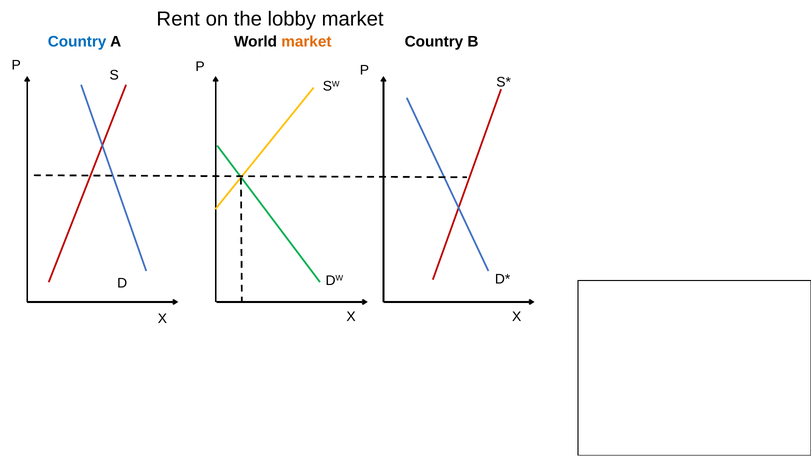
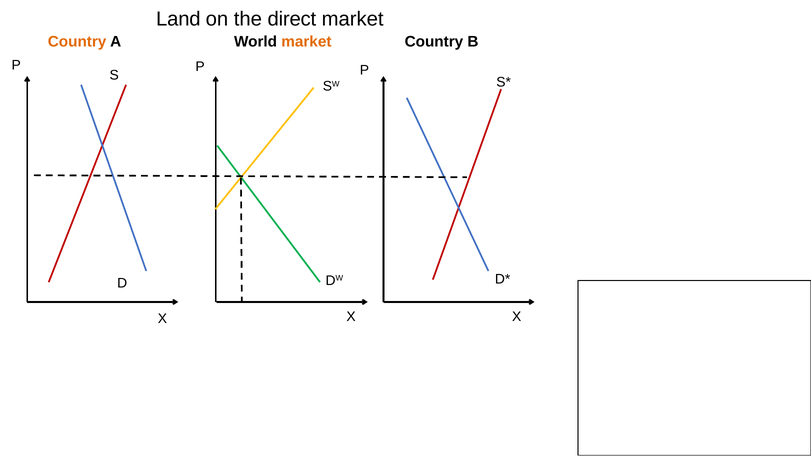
Rent: Rent -> Land (178, 19)
lobby: lobby -> direct (292, 19)
Country colour: blue -> orange (77, 42)
